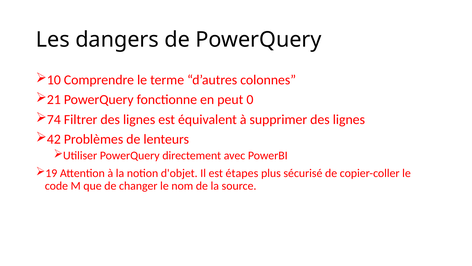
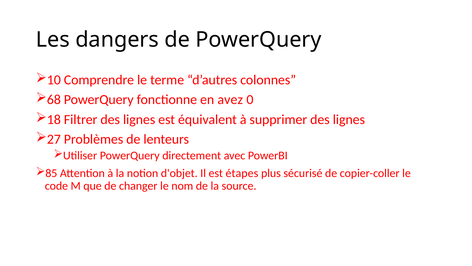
21: 21 -> 68 (54, 100)
peut: peut -> avez (230, 100)
74: 74 -> 18 (54, 119)
42: 42 -> 27 (54, 139)
19: 19 -> 85 (51, 173)
